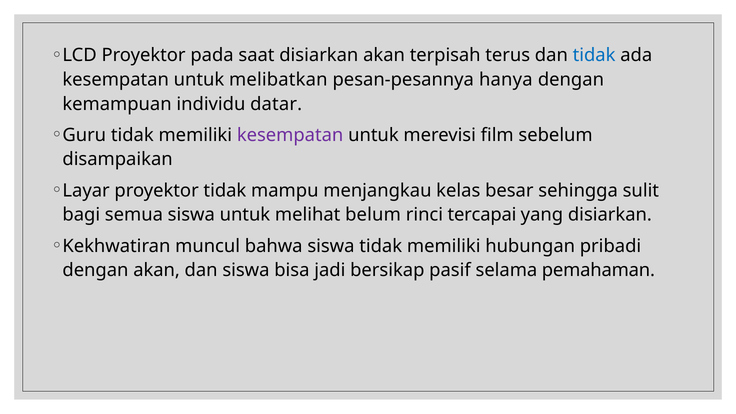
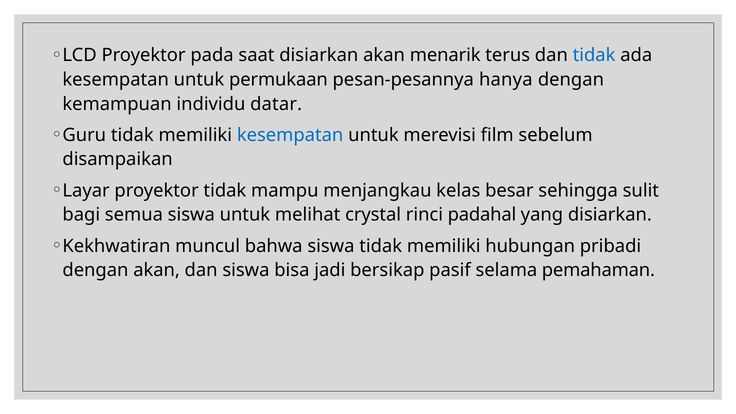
terpisah: terpisah -> menarik (445, 55)
melibatkan: melibatkan -> permukaan (278, 80)
kesempatan colour: purple -> blue (290, 135)
belum: belum -> crystal (373, 215)
tercapai: tercapai -> padahal (482, 215)
